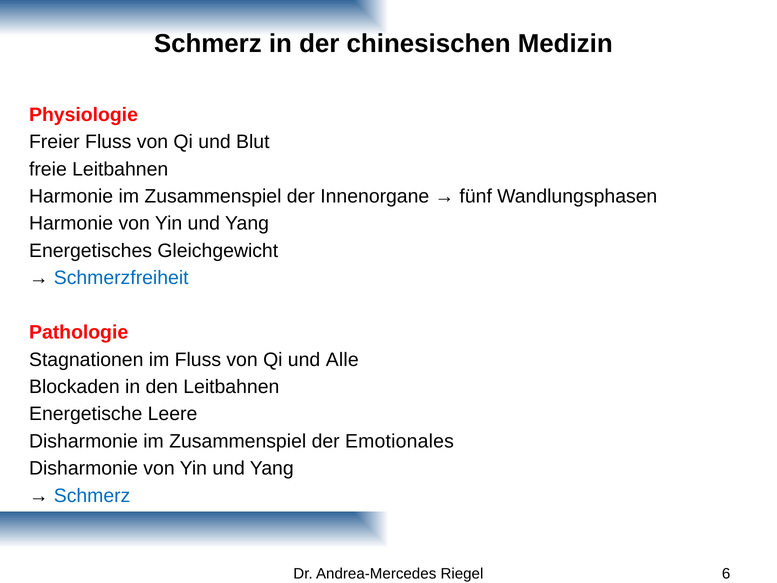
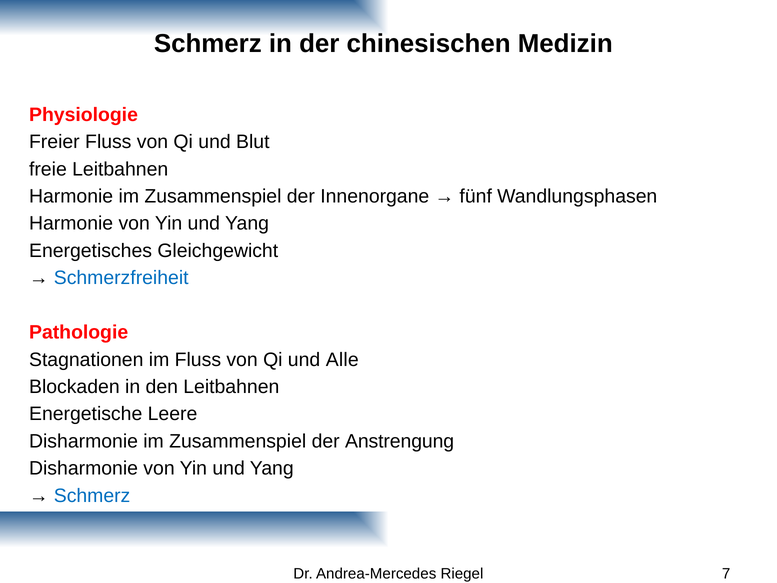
Emotionales: Emotionales -> Anstrengung (400, 441)
6: 6 -> 7 (726, 573)
